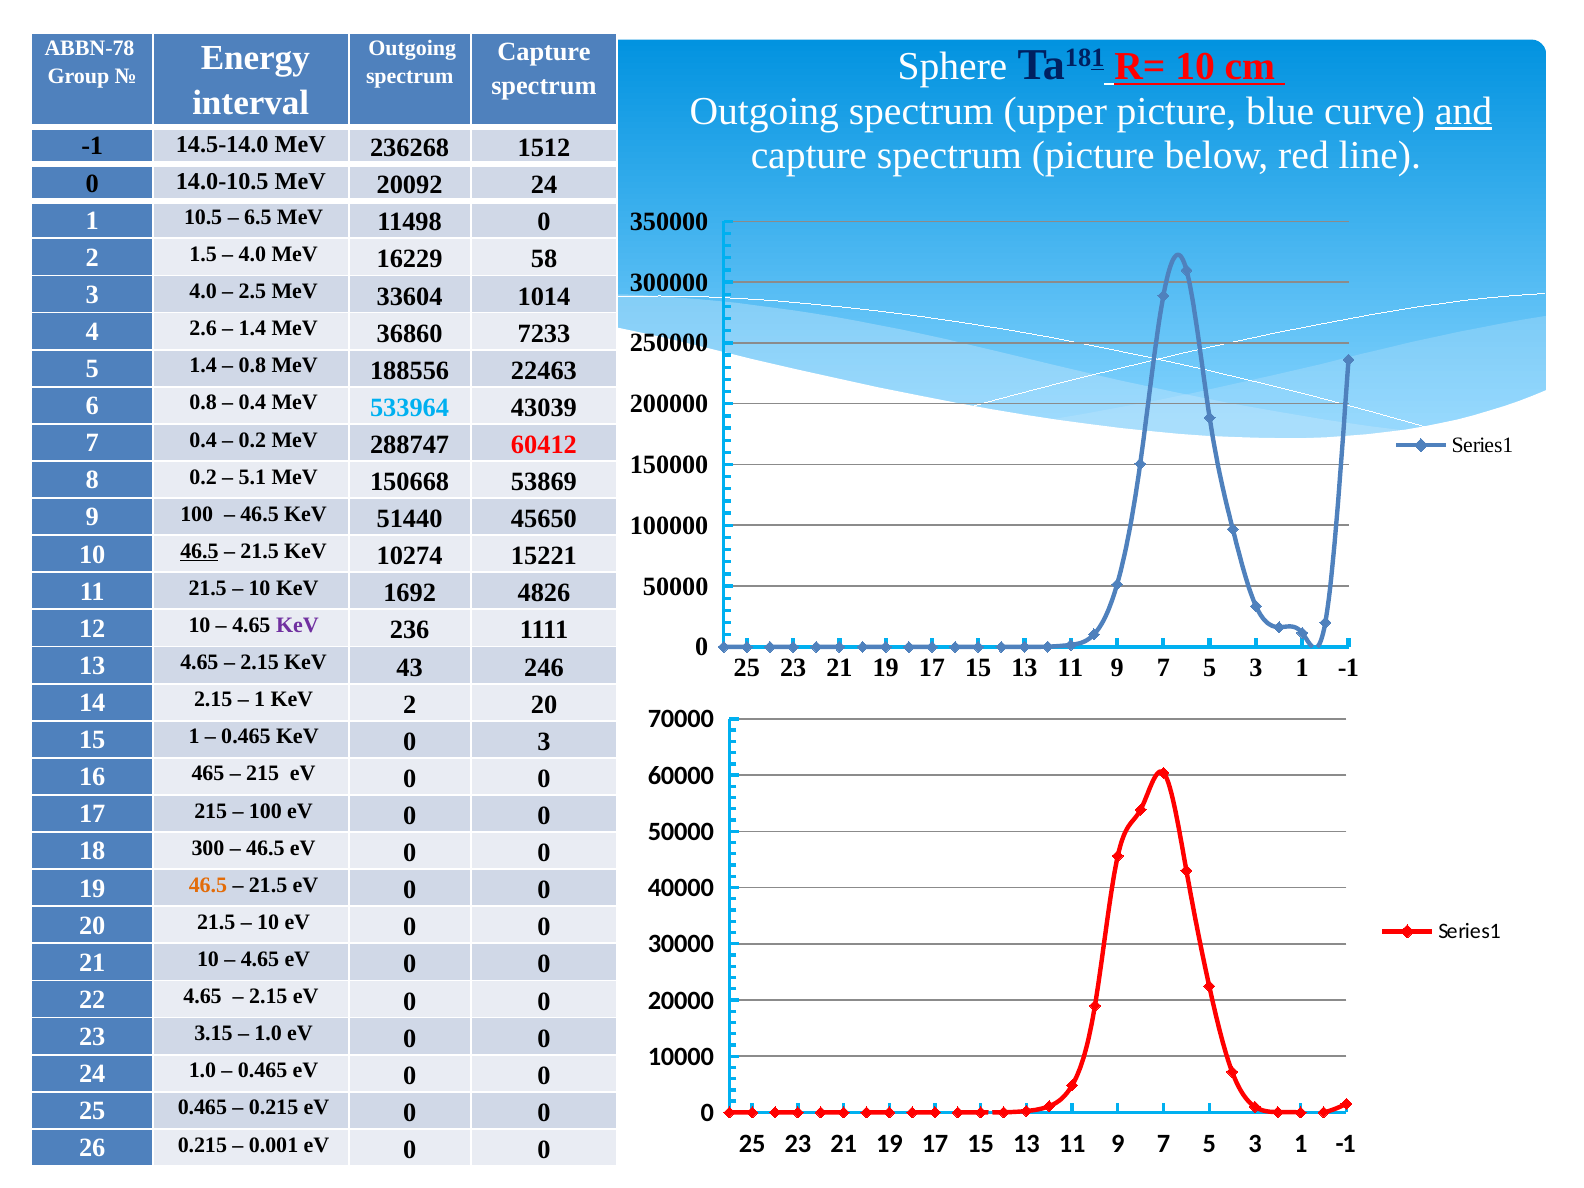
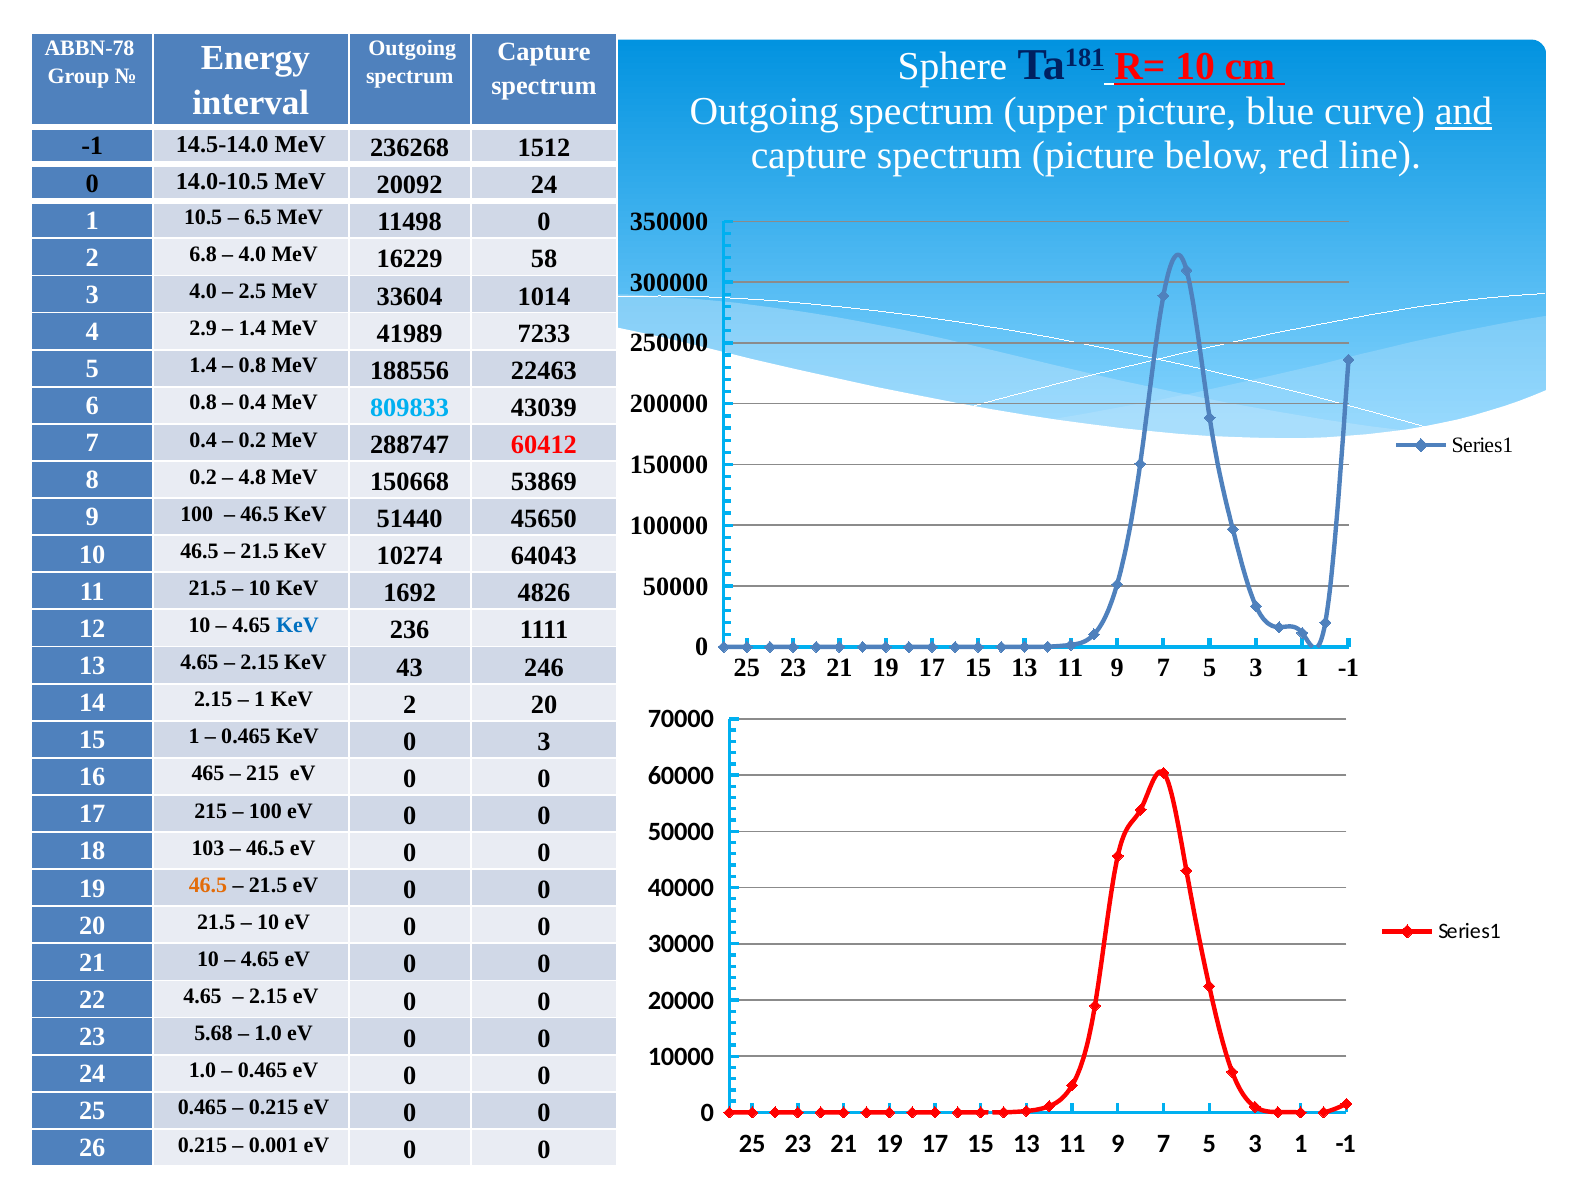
1.5: 1.5 -> 6.8 (203, 254)
2.6: 2.6 -> 2.9 (203, 328)
36860: 36860 -> 41989 (410, 333)
533964: 533964 -> 809833 (410, 408)
5.1: 5.1 -> 4.8 (252, 477)
46.5 underline: present -> none (199, 551)
15221: 15221 -> 64043 (544, 556)
KeV colour: purple -> blue (297, 625)
300: 300 -> 103 (208, 848)
3.15: 3.15 -> 5.68 (213, 1033)
